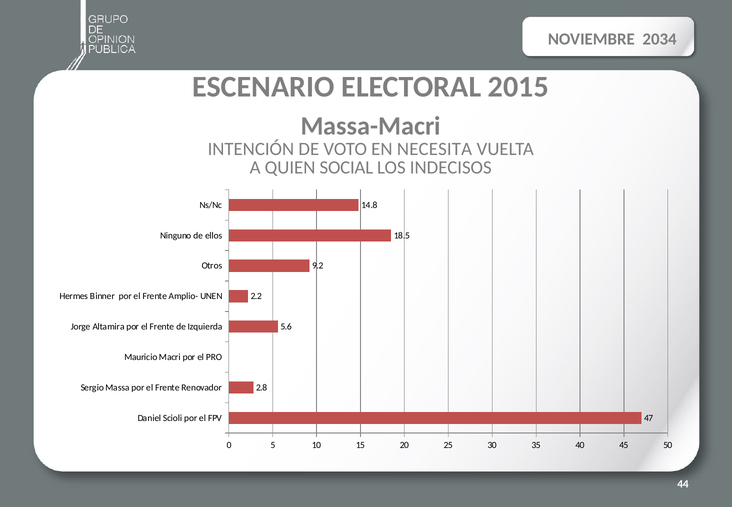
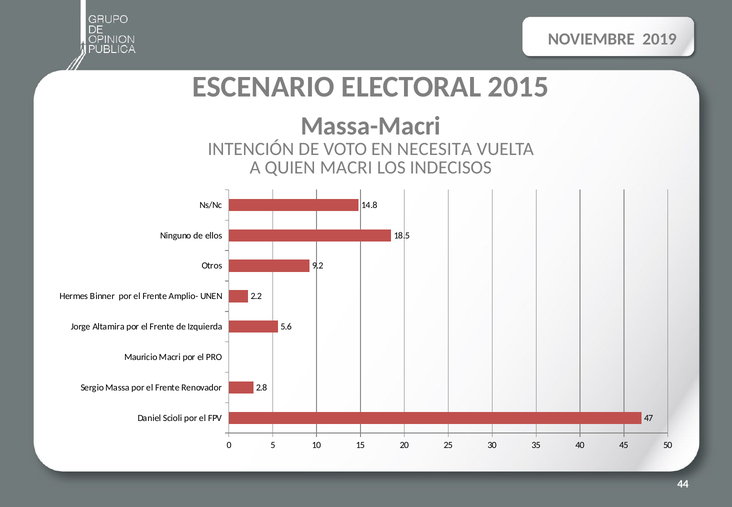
2034: 2034 -> 2019 (660, 39)
QUIEN SOCIAL: SOCIAL -> MACRI (346, 168)
